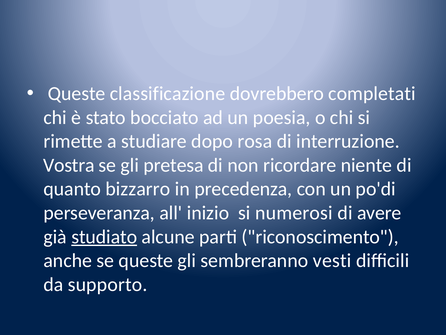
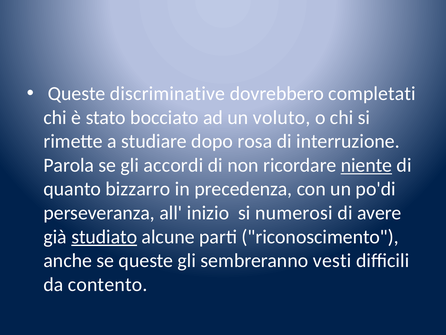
classificazione: classificazione -> discriminative (167, 94)
poesia: poesia -> voluto (282, 117)
Vostra: Vostra -> Parola (69, 165)
pretesa: pretesa -> accordi (173, 165)
niente underline: none -> present (366, 165)
supporto: supporto -> contento (108, 284)
